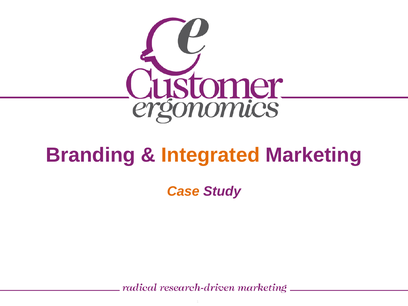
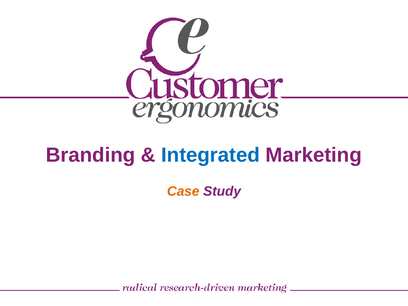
Integrated colour: orange -> blue (211, 155)
